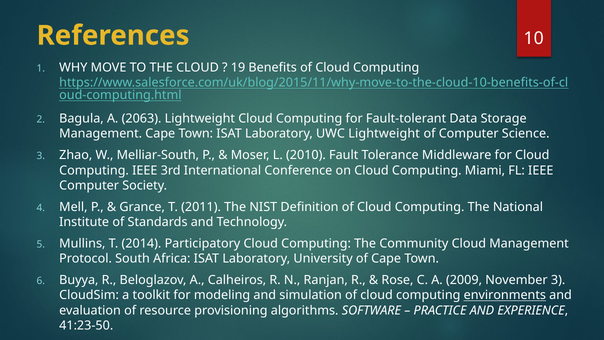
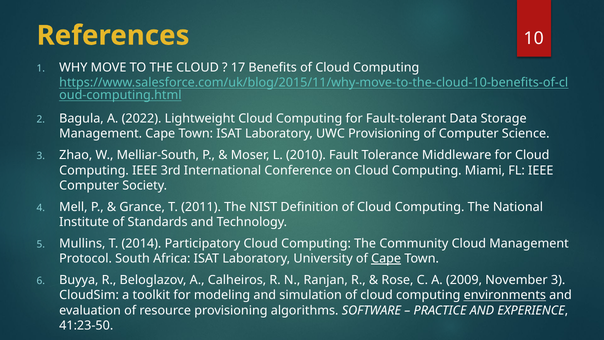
19: 19 -> 17 (238, 67)
2063: 2063 -> 2022 (142, 119)
UWC Lightweight: Lightweight -> Provisioning (384, 134)
Cape underline: none -> present (386, 258)
